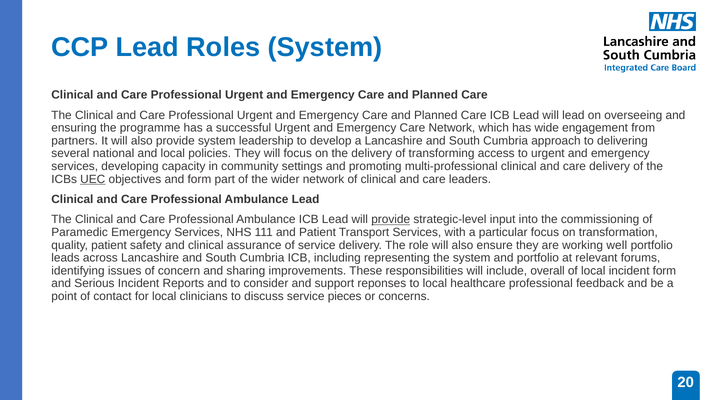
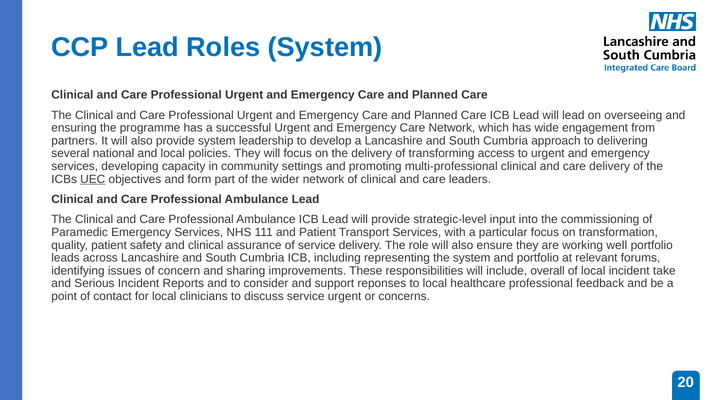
provide underline: present -> none (391, 219)
incident form: form -> take (664, 271)
service pieces: pieces -> urgent (345, 296)
